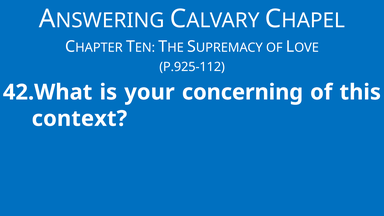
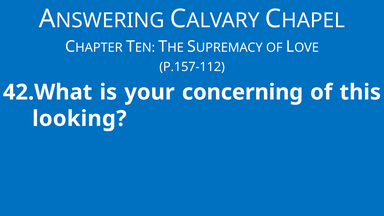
P.925-112: P.925-112 -> P.157-112 (192, 67)
context: context -> looking (79, 119)
